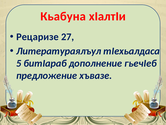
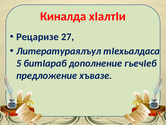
Кьабуна: Кьабуна -> Киналда (63, 16)
